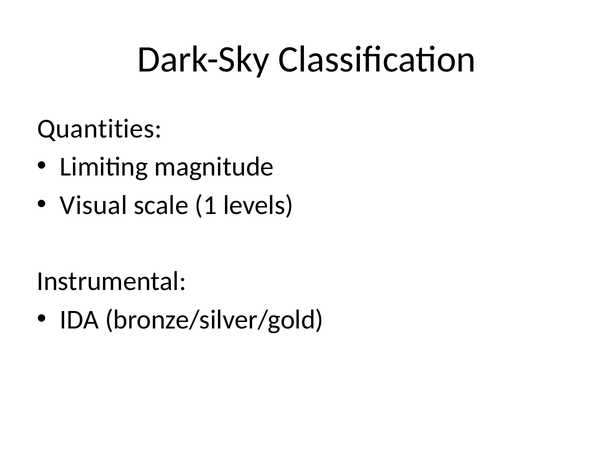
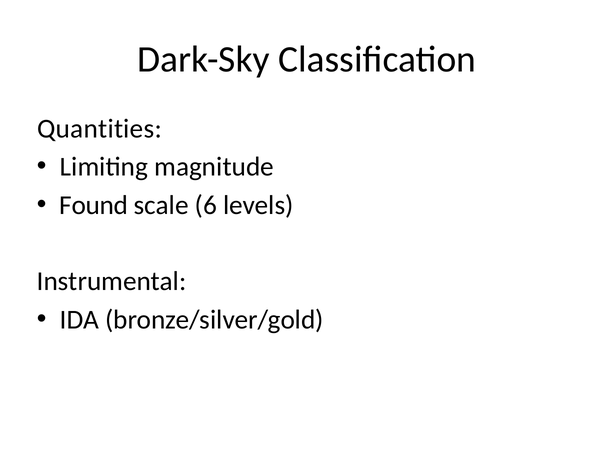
Visual: Visual -> Found (94, 205)
1: 1 -> 6 (206, 205)
